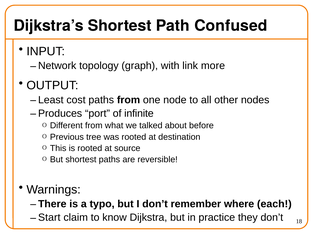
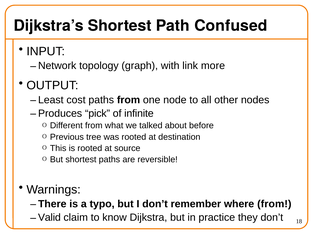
port: port -> pick (98, 114)
where each: each -> from (274, 205)
Start: Start -> Valid (49, 218)
